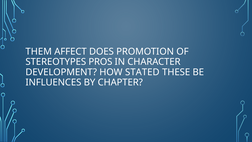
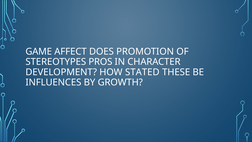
THEM: THEM -> GAME (39, 52)
CHAPTER: CHAPTER -> GROWTH (120, 82)
